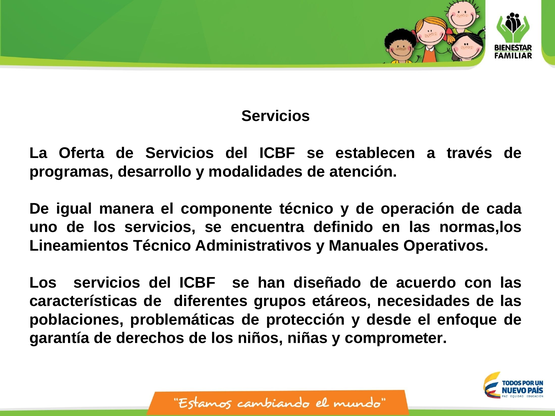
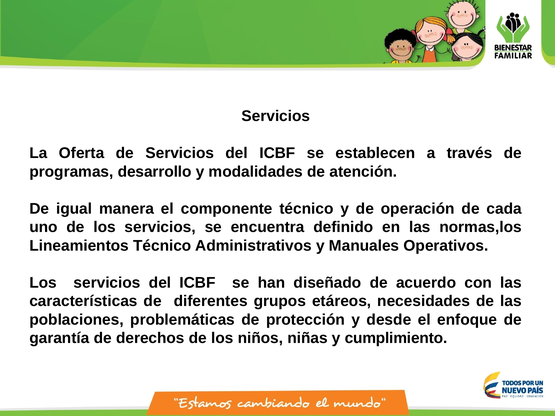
comprometer: comprometer -> cumplimiento (396, 338)
